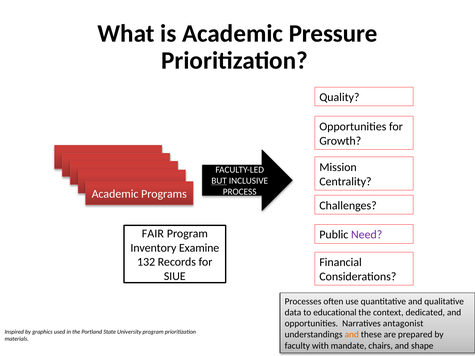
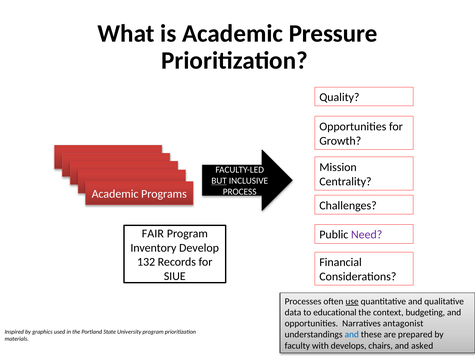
Examine: Examine -> Develop (199, 248)
use underline: none -> present (352, 302)
dedicated: dedicated -> budgeting (425, 313)
and colour: orange -> blue (352, 335)
mandate: mandate -> develops (349, 346)
shape: shape -> asked (422, 346)
